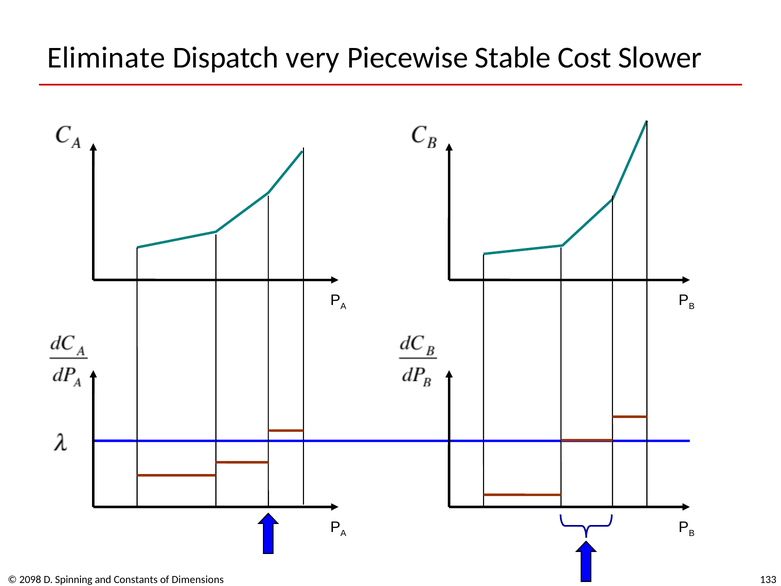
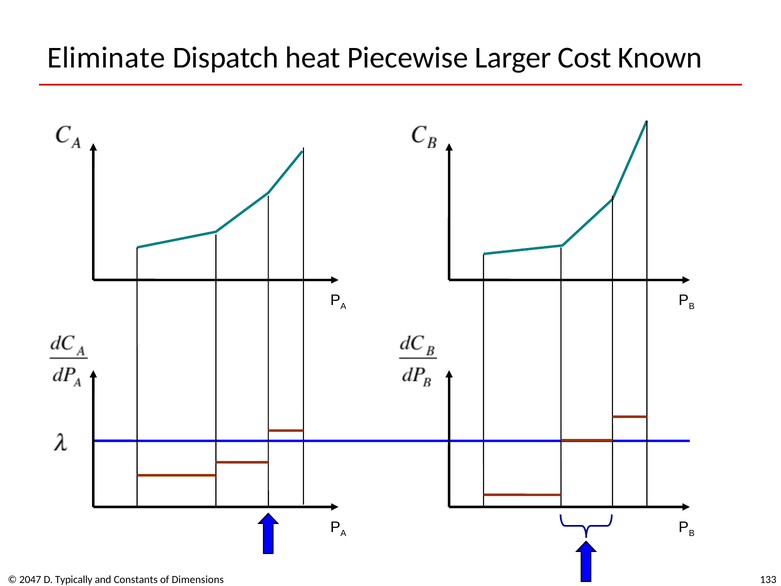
very: very -> heat (313, 58)
Stable: Stable -> Larger (513, 58)
Slower: Slower -> Known (660, 58)
2098: 2098 -> 2047 (30, 579)
Spinning: Spinning -> Typically (74, 579)
